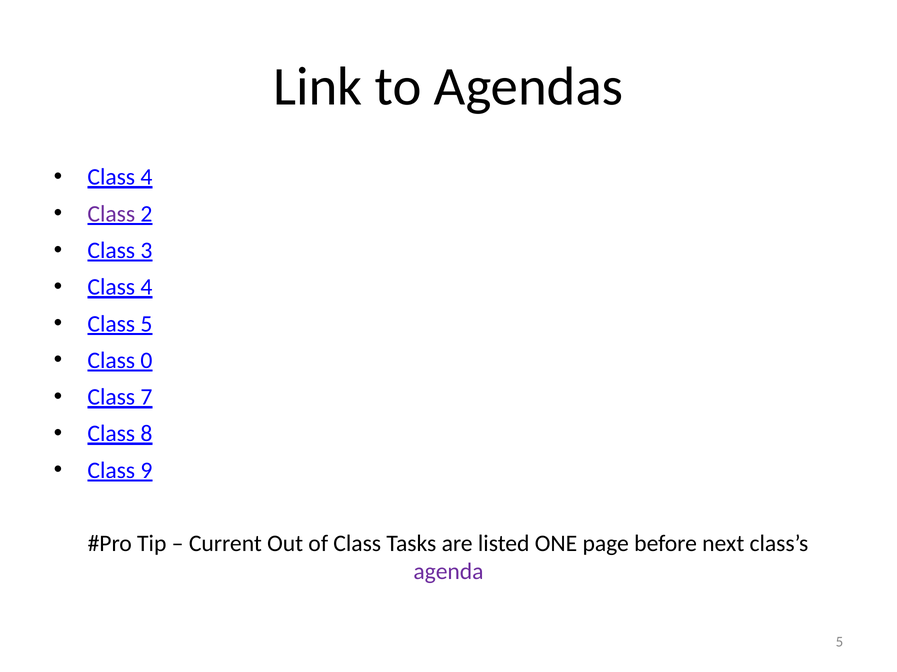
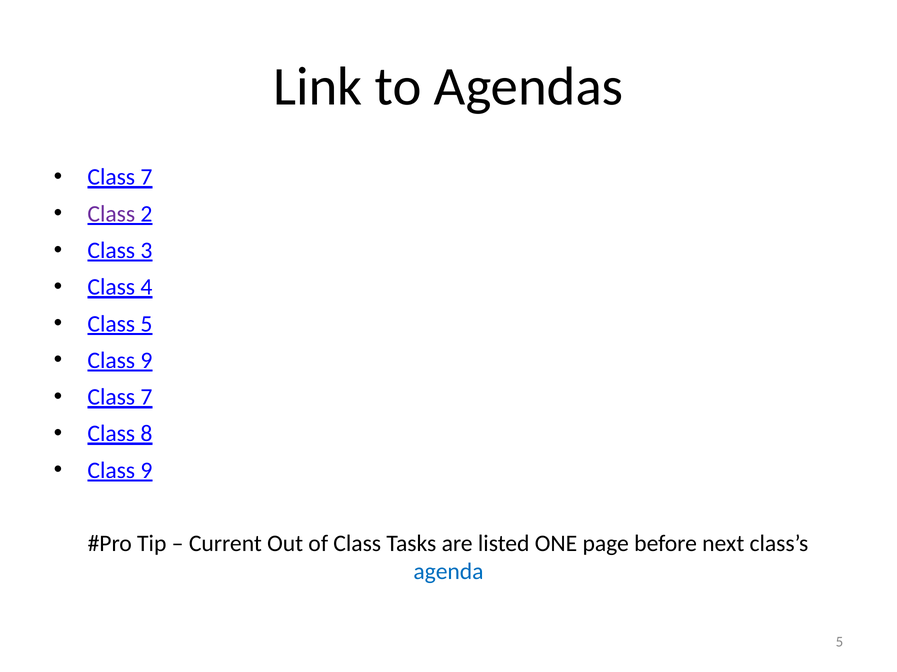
4: 4 -> 7 (146, 177)
0: 0 -> 9 (146, 361)
agenda colour: purple -> blue (448, 572)
